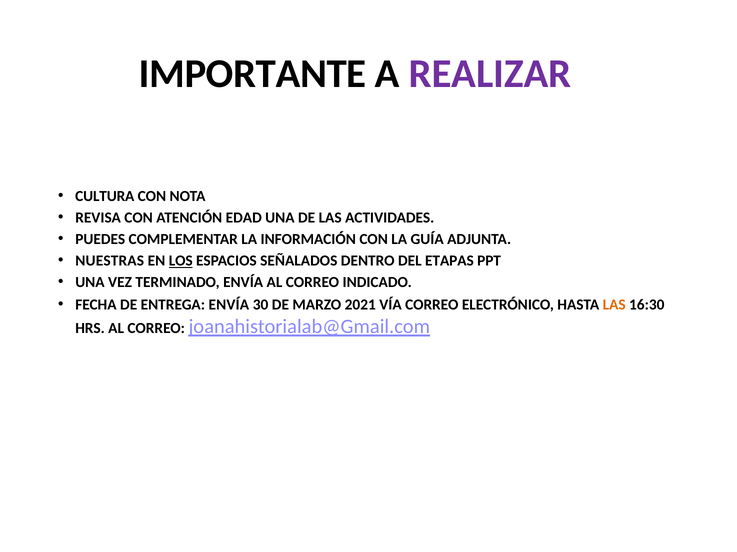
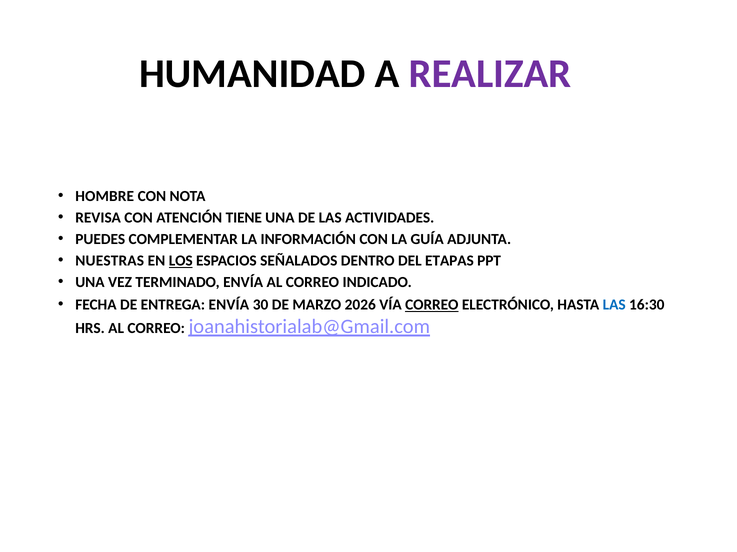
IMPORTANTE: IMPORTANTE -> HUMANIDAD (252, 74)
CULTURA: CULTURA -> HOMBRE (105, 197)
EDAD: EDAD -> TIENE (244, 218)
2021: 2021 -> 2026 (360, 305)
CORREO underline: none -> present (432, 305)
LAS colour: orange -> blue (614, 305)
